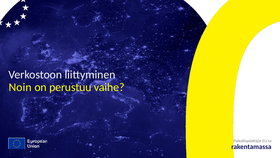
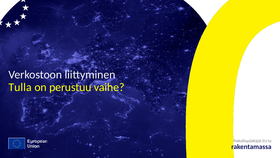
Noin: Noin -> Tulla (20, 87)
